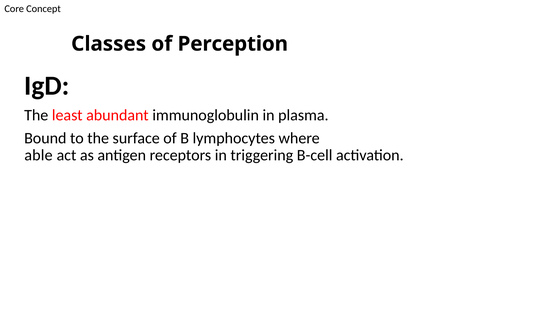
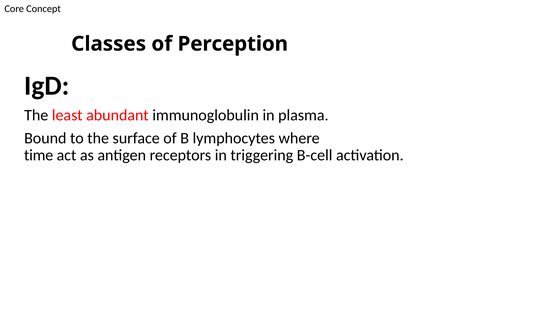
able: able -> time (39, 155)
